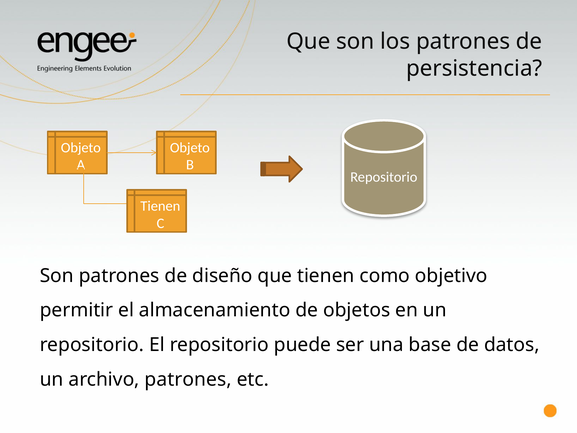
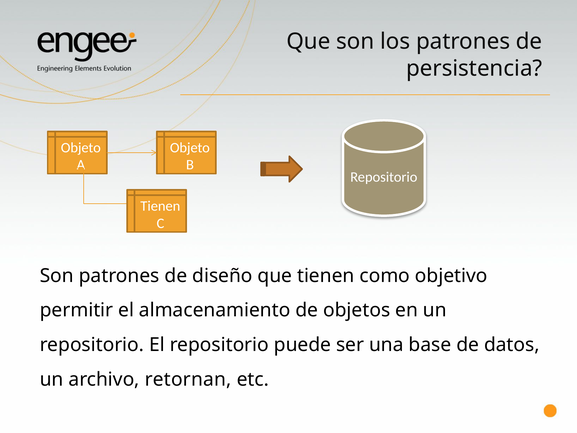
archivo patrones: patrones -> retornan (188, 379)
